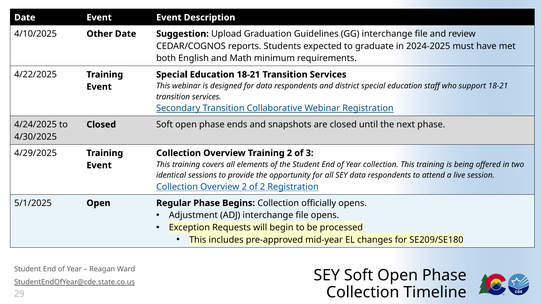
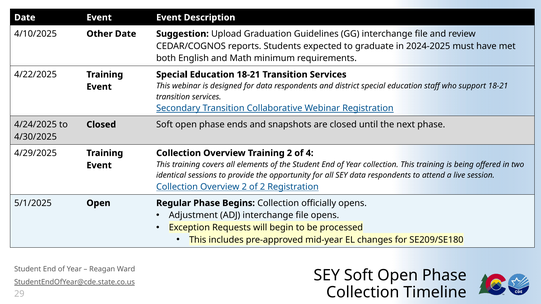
3: 3 -> 4 (310, 153)
